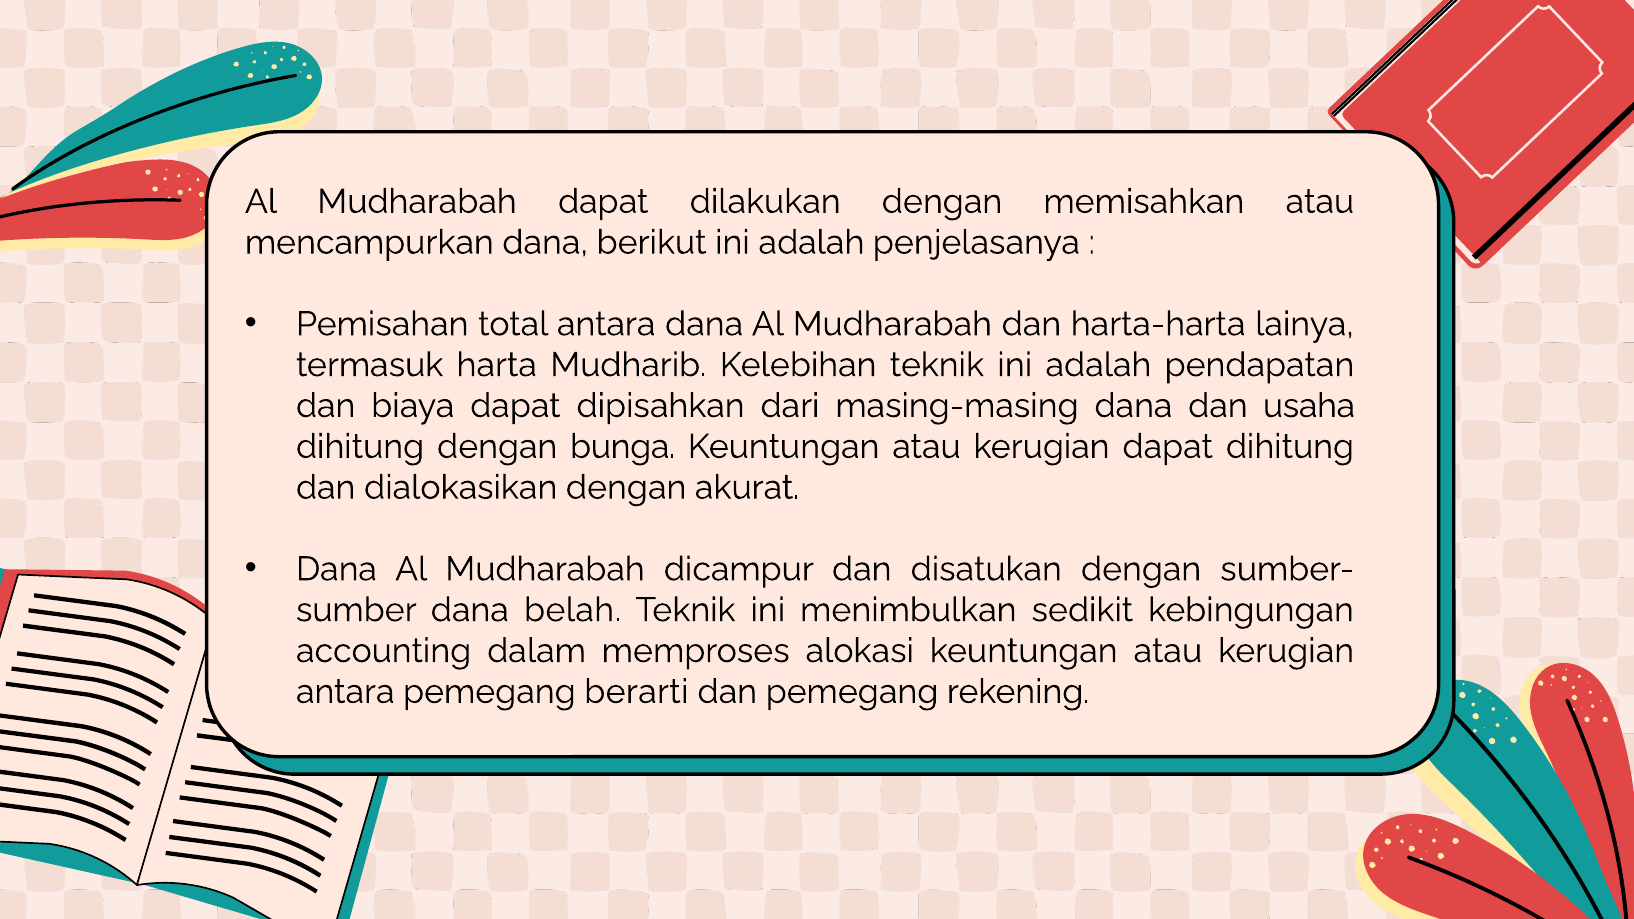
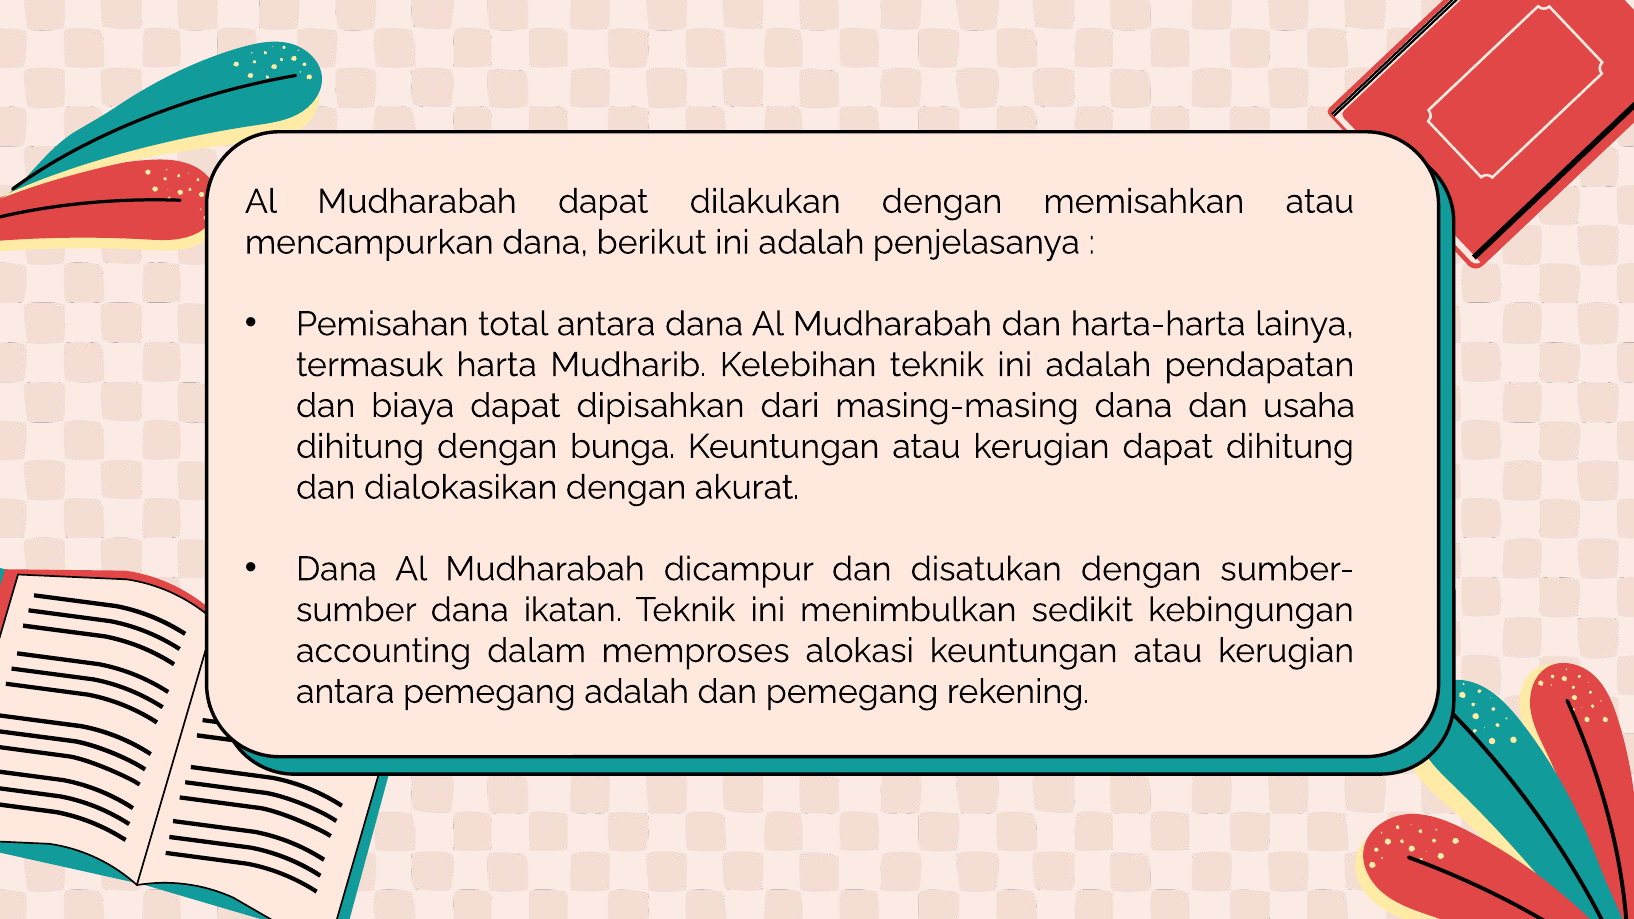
belah: belah -> ikatan (573, 610)
pemegang berarti: berarti -> adalah (637, 692)
